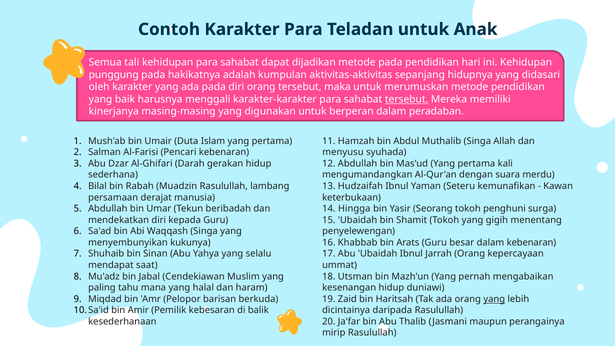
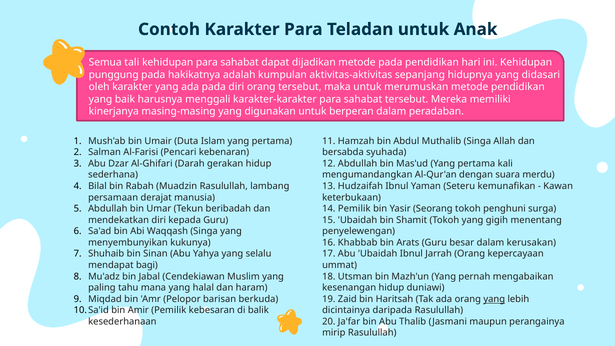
tersebut underline: present -> none (407, 99)
menyusu: menyusu -> bersabda (343, 152)
14 Hingga: Hingga -> Pemilik (354, 209)
dalam kebenaran: kebenaran -> kerusakan (531, 243)
saat: saat -> bagi (147, 265)
